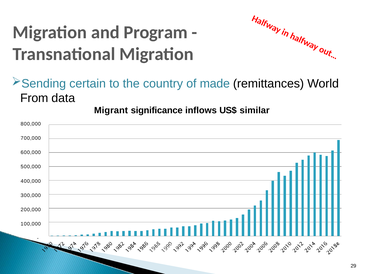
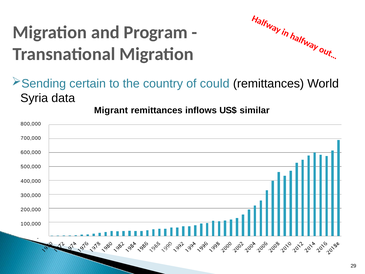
made: made -> could (215, 83)
From: From -> Syria (34, 98)
Migrant significance: significance -> remittances (157, 110)
